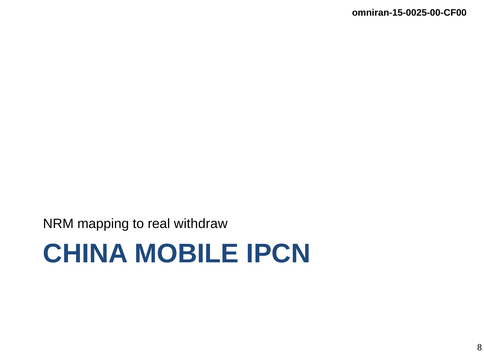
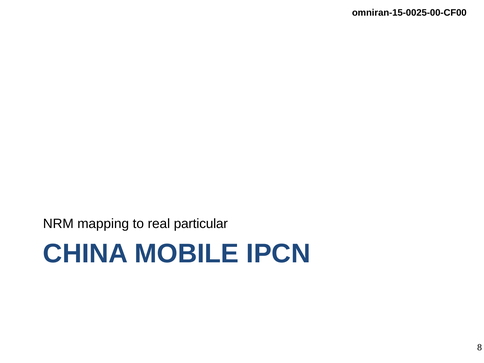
withdraw: withdraw -> particular (201, 224)
